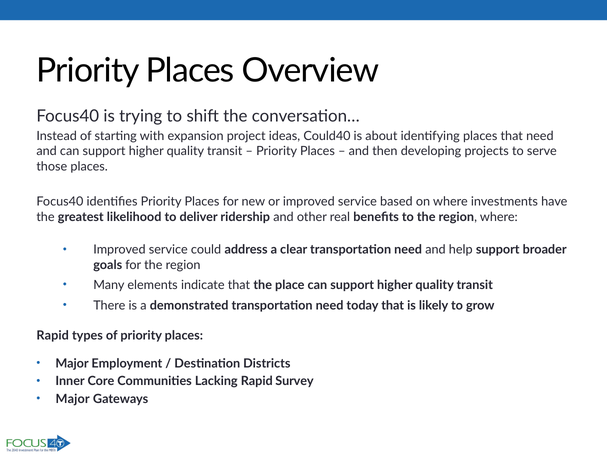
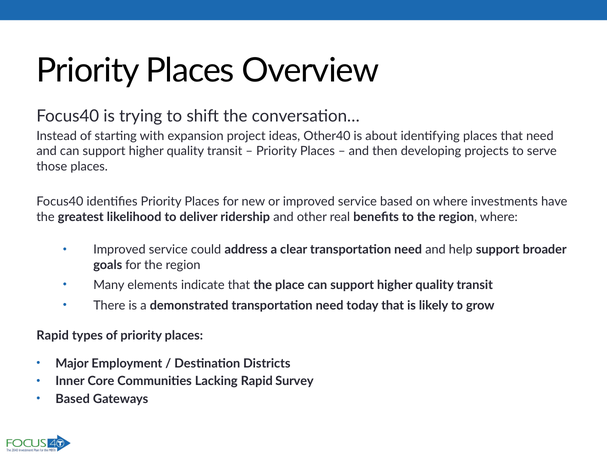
Could40: Could40 -> Other40 (327, 136)
Major: Major -> Based (73, 399)
